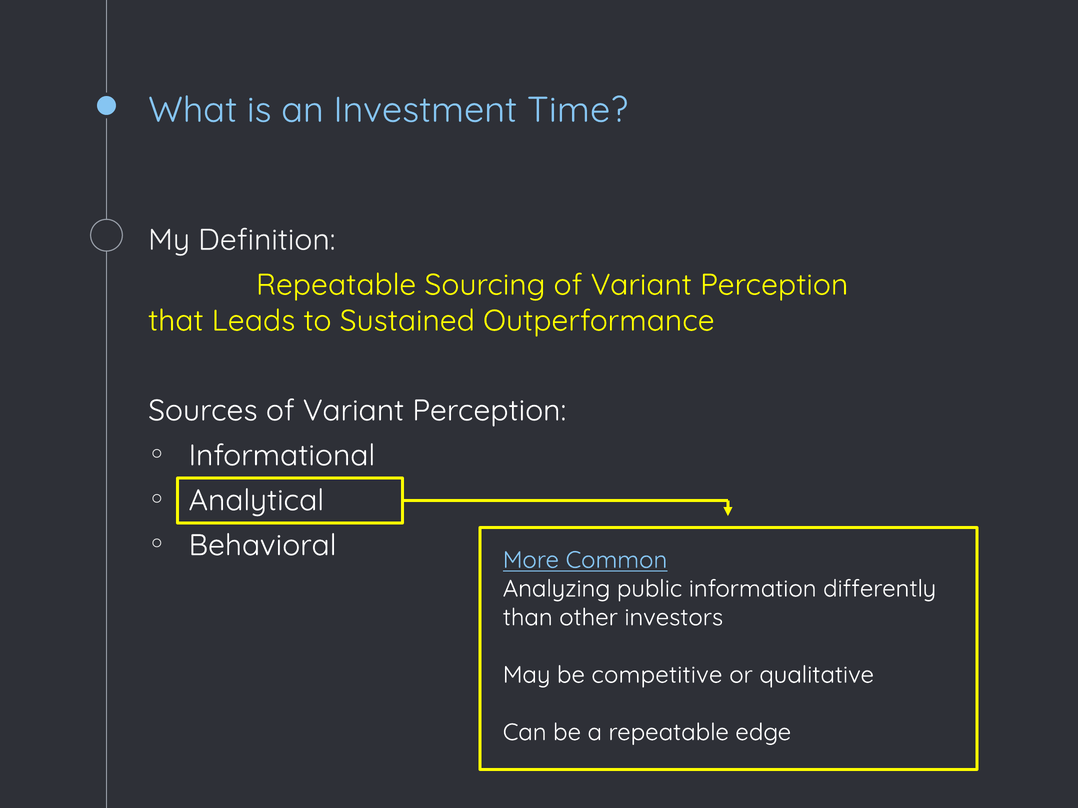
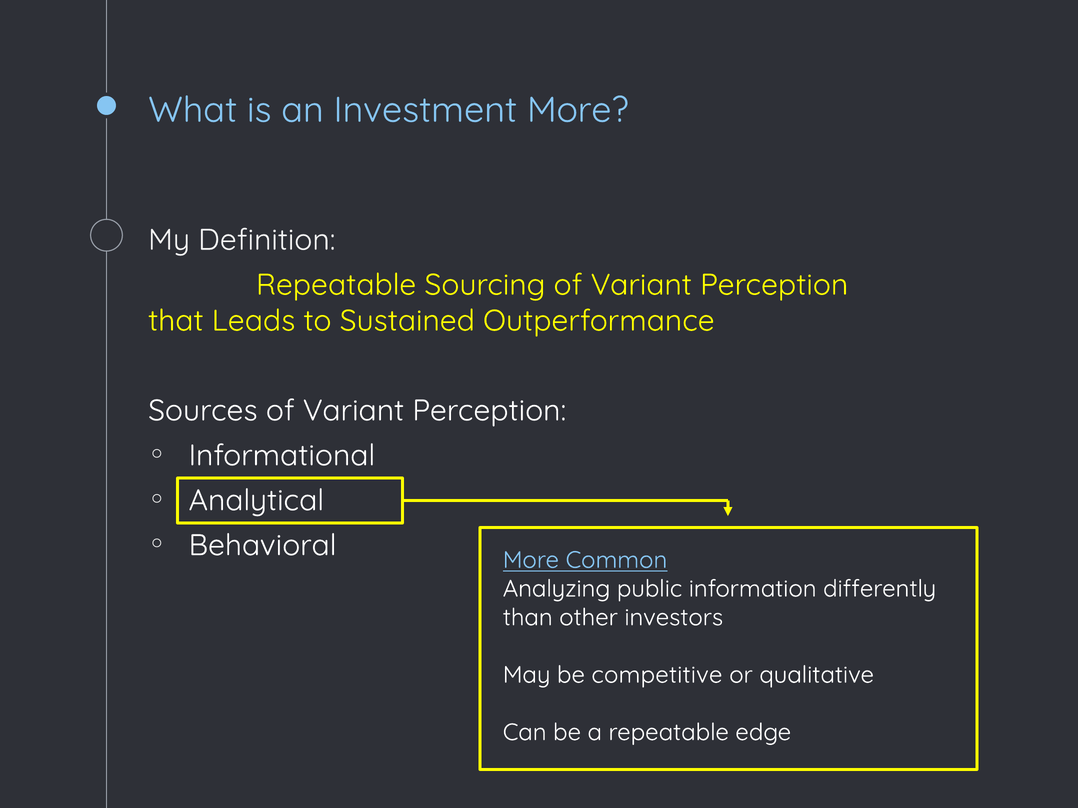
Investment Time: Time -> More (578, 110)
